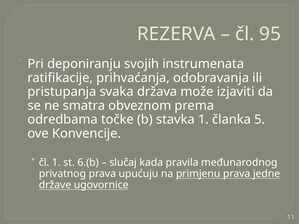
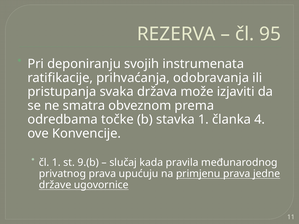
5: 5 -> 4 (260, 120)
6.(b: 6.(b -> 9.(b (88, 163)
